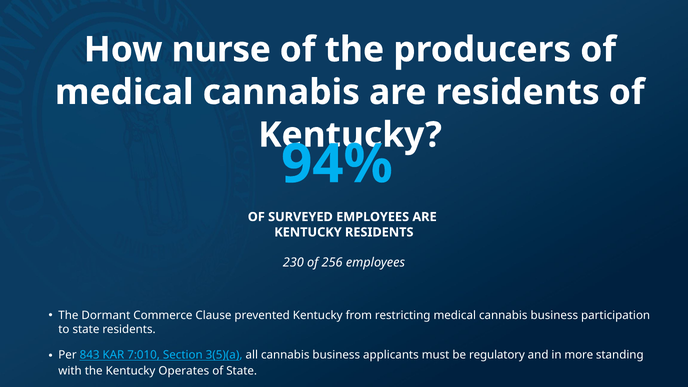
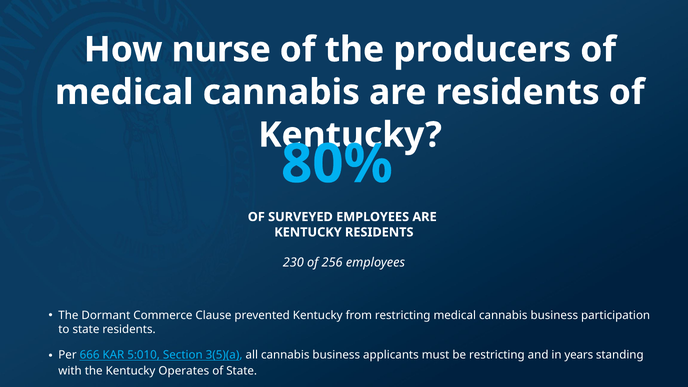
94%: 94% -> 80% (337, 164)
843: 843 -> 666 (90, 355)
7:010: 7:010 -> 5:010 (144, 355)
be regulatory: regulatory -> restricting (497, 355)
more: more -> years (579, 355)
